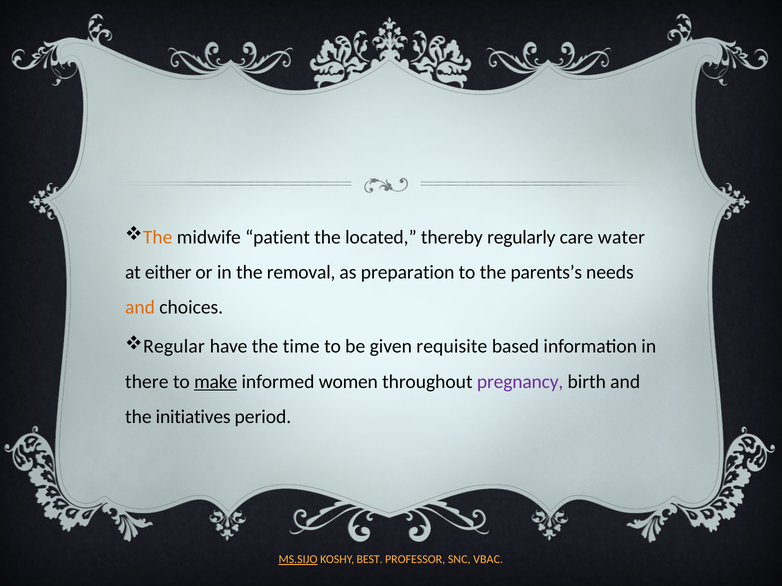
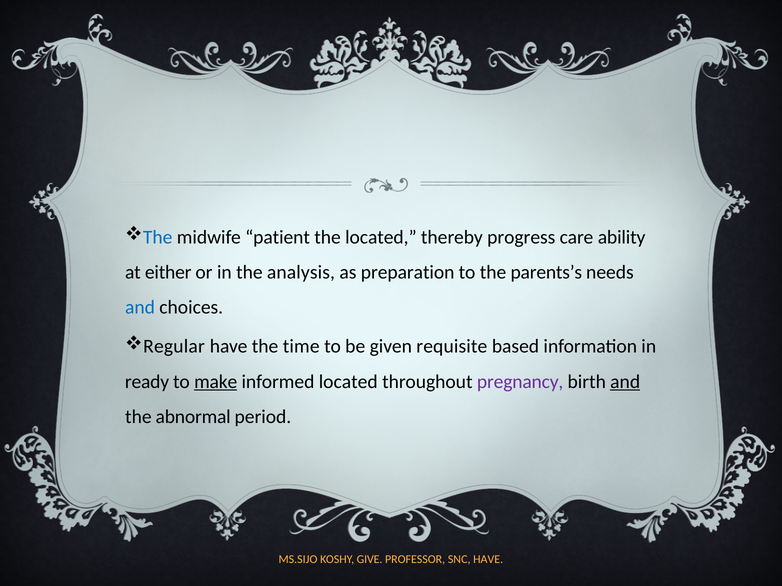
The colour: orange -> blue (158, 237)
regularly: regularly -> progress (521, 237)
water: water -> ability (622, 237)
removal: removal -> analysis (301, 272)
and colour: orange -> blue (140, 308)
there: there -> ready (147, 382)
informed women: women -> located (348, 382)
and underline: none -> present (625, 382)
initiatives: initiatives -> abnormal (193, 417)
MS.SIJO underline: present -> none (298, 560)
BEST: BEST -> GIVE (370, 560)
SNC VBAC: VBAC -> HAVE (488, 560)
